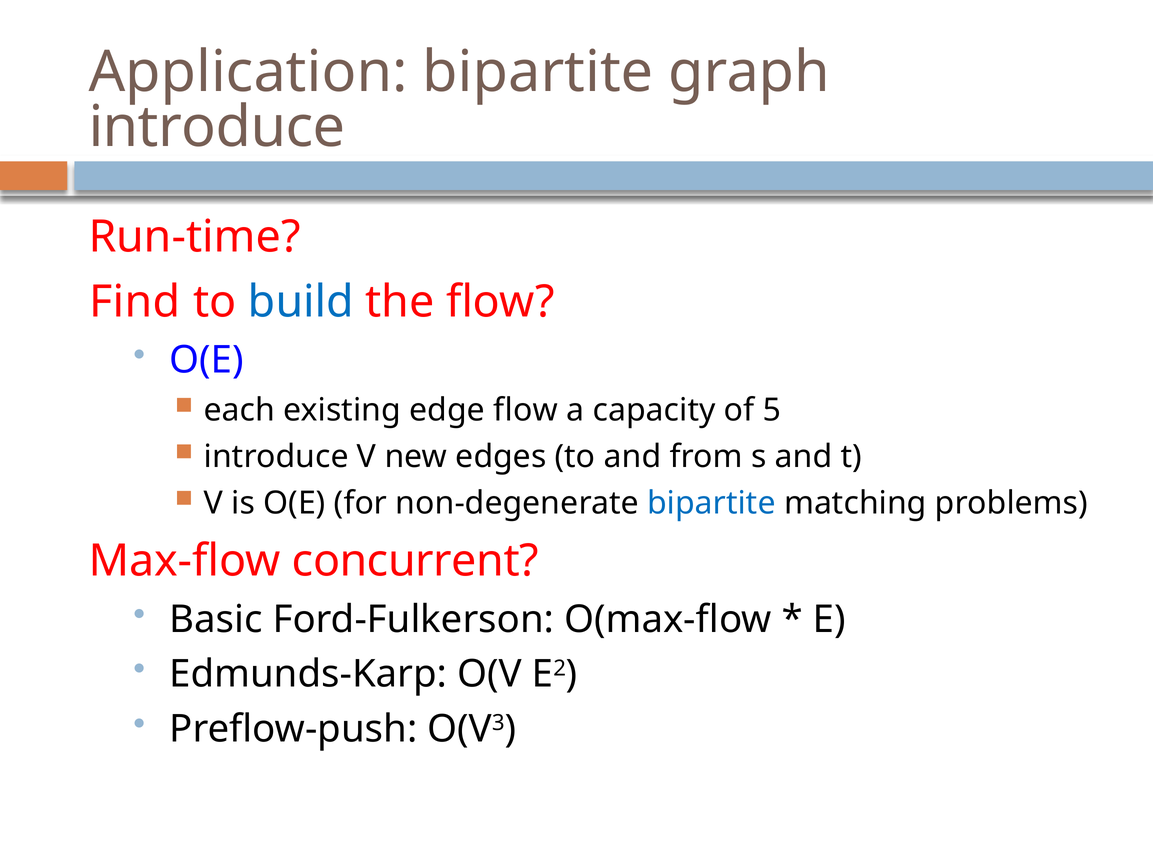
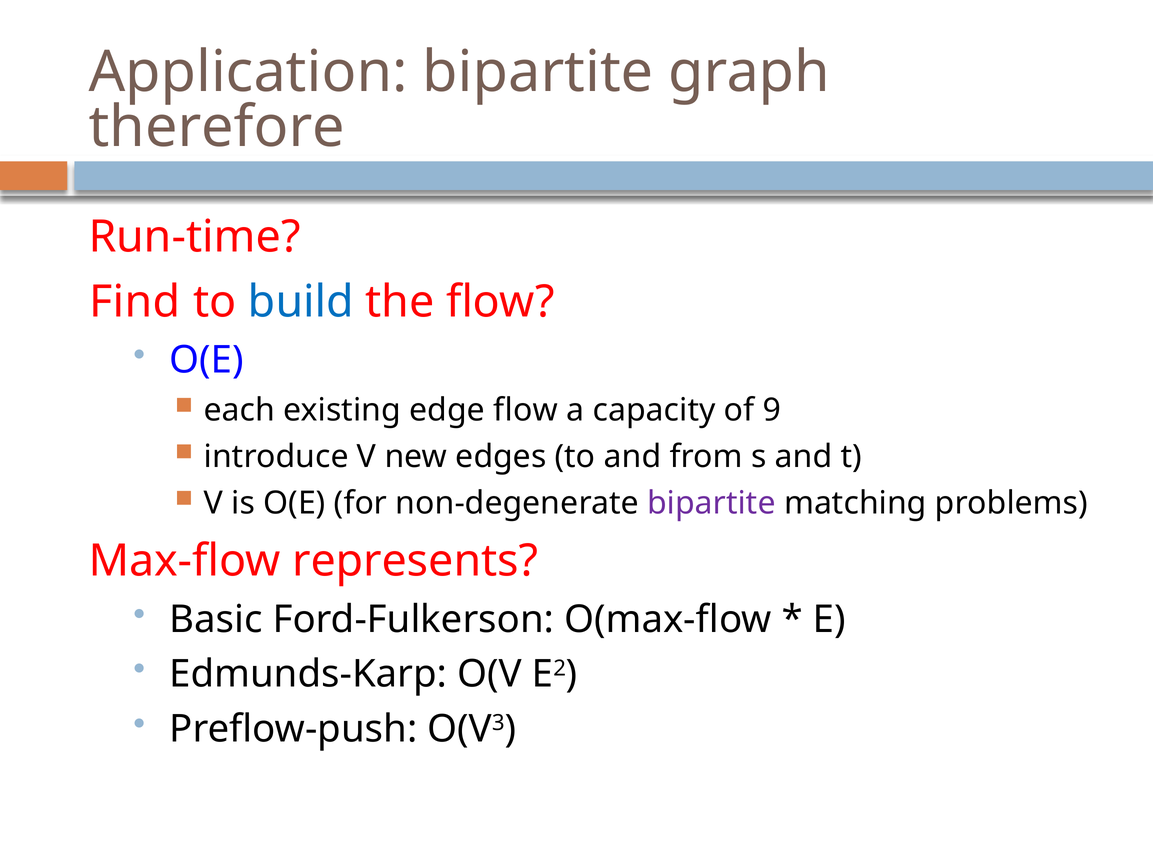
introduce: introduce -> therefore (217, 128)
5: 5 -> 9 (772, 410)
bipartite colour: blue -> purple (711, 503)
concurrent: concurrent -> represents (415, 562)
